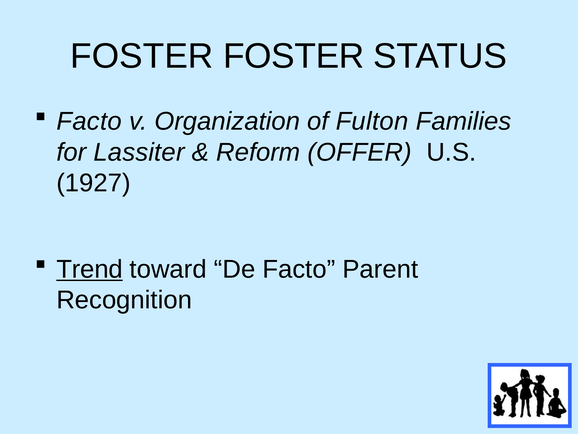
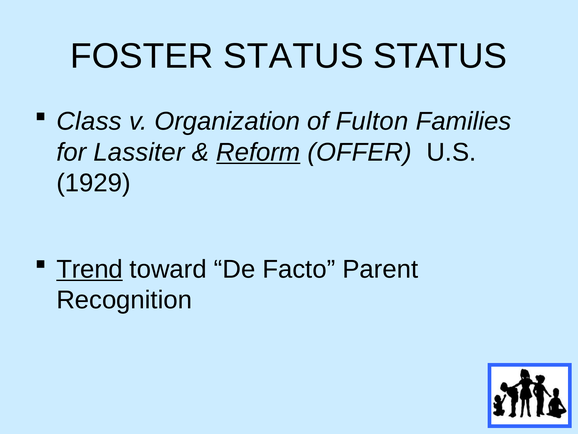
FOSTER FOSTER: FOSTER -> STATUS (293, 56)
Facto: Facto -> Class (89, 121)
Reform underline: none -> present (258, 152)
1927: 1927 -> 1929 (93, 183)
